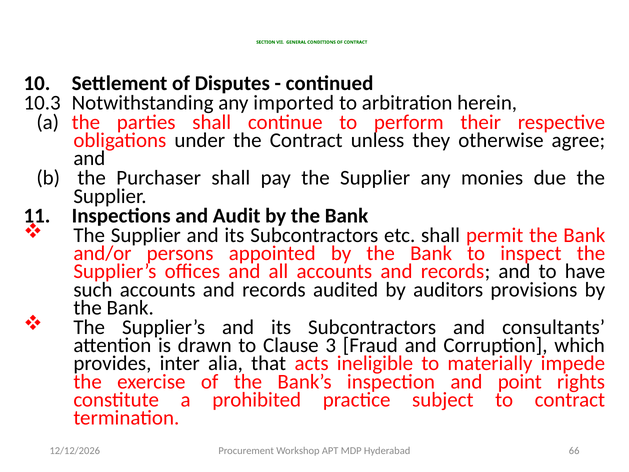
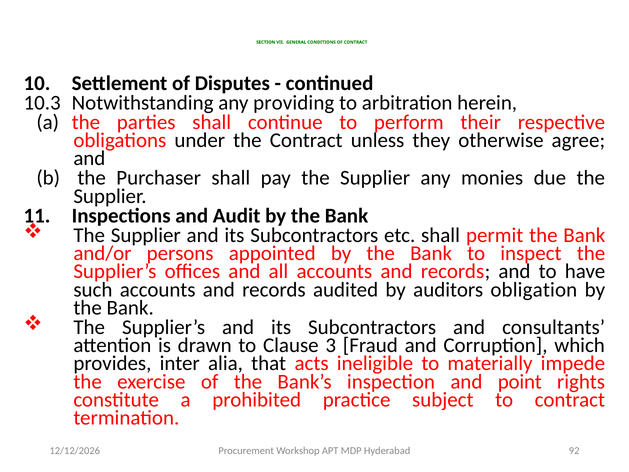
imported: imported -> providing (294, 103)
provisions: provisions -> obligation (534, 289)
66: 66 -> 92 (574, 450)
